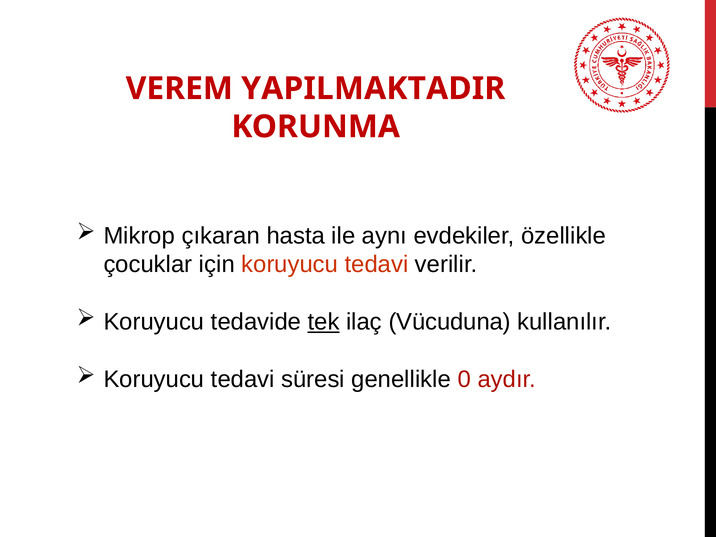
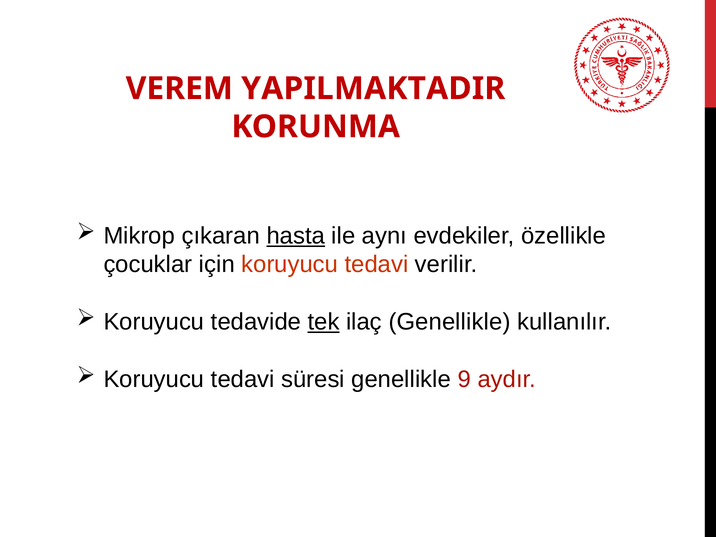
hasta underline: none -> present (296, 236)
ilaç Vücuduna: Vücuduna -> Genellikle (450, 322)
0: 0 -> 9 (464, 379)
